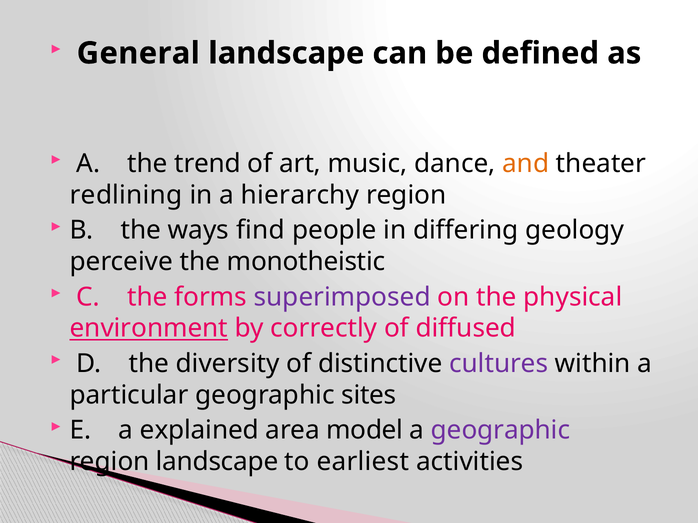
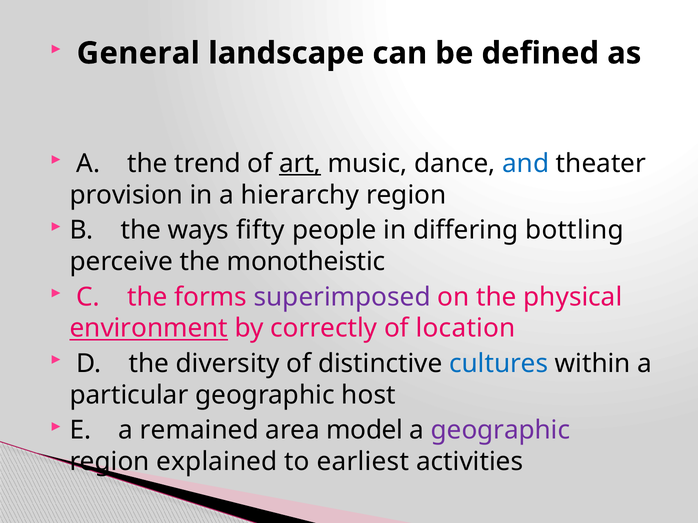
art underline: none -> present (300, 164)
and colour: orange -> blue (526, 164)
redlining: redlining -> provision (126, 195)
find: find -> fifty (260, 230)
geology: geology -> bottling (574, 230)
diffused: diffused -> location (466, 329)
cultures colour: purple -> blue (499, 364)
sites: sites -> host (369, 395)
explained: explained -> remained (199, 431)
region landscape: landscape -> explained (217, 462)
